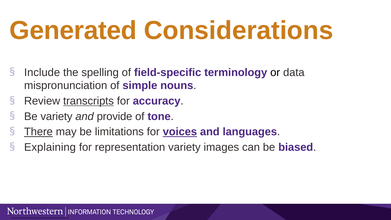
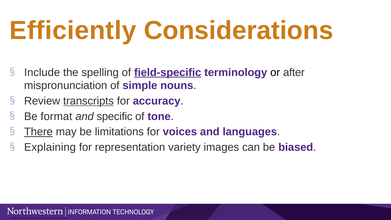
Generated: Generated -> Efficiently (73, 31)
field-specific underline: none -> present (168, 72)
data: data -> after (294, 72)
Be variety: variety -> format (56, 116)
provide: provide -> specific (115, 116)
voices underline: present -> none (180, 132)
